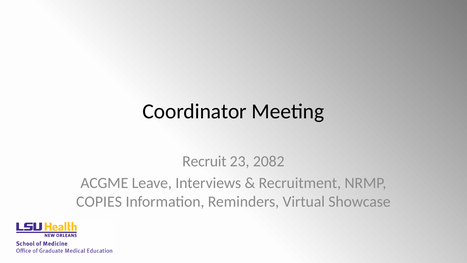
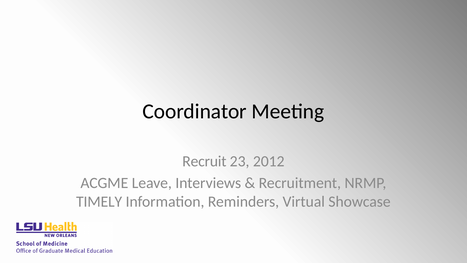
2082: 2082 -> 2012 (269, 161)
COPIES: COPIES -> TIMELY (99, 202)
